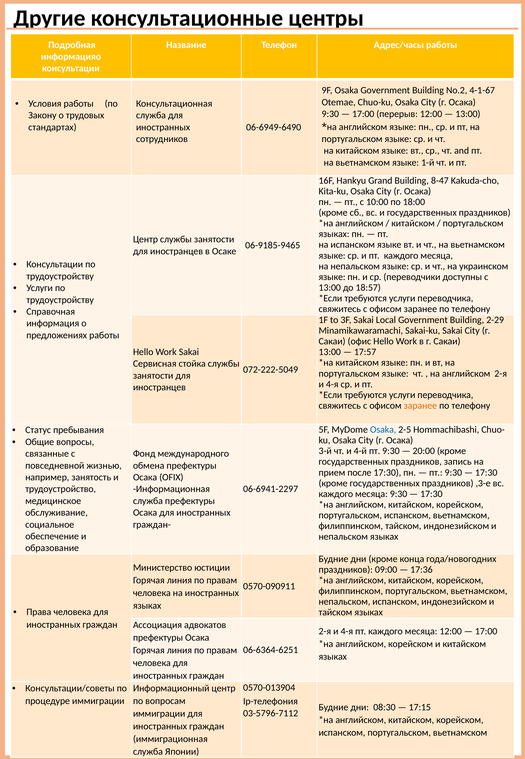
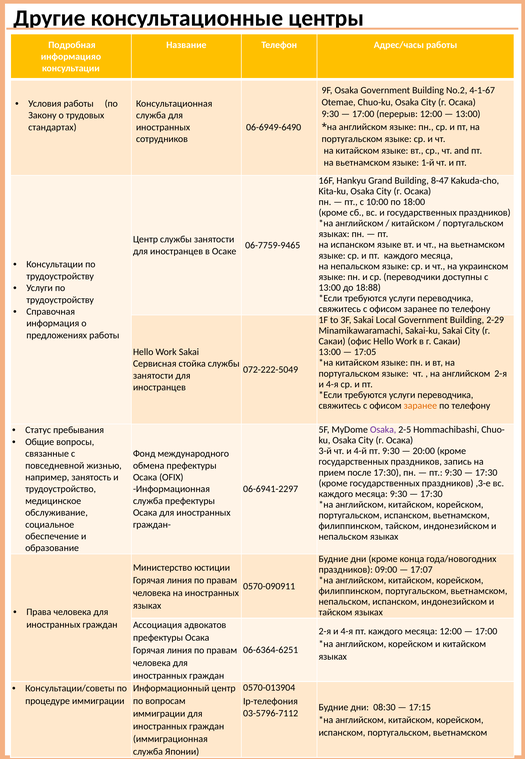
06-9185-9465: 06-9185-9465 -> 06-7759-9465 (273, 245)
18:57: 18:57 -> 18:88 (368, 287)
17:57: 17:57 -> 17:05 (365, 352)
Osaka colour: blue -> purple (383, 429)
17:36: 17:36 -> 17:07 (421, 569)
